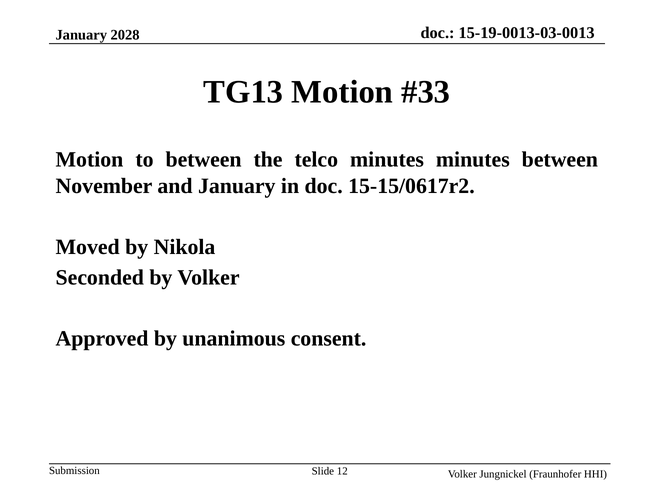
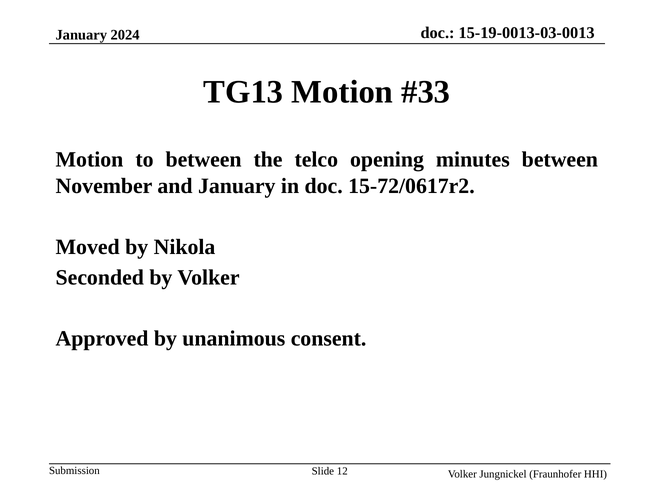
2028: 2028 -> 2024 (125, 35)
telco minutes: minutes -> opening (387, 160)
15-15/0617r2: 15-15/0617r2 -> 15-72/0617r2 (411, 186)
